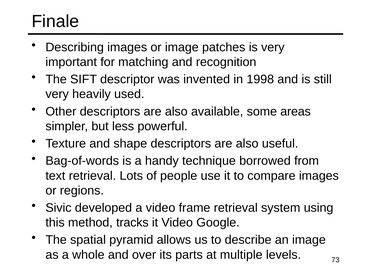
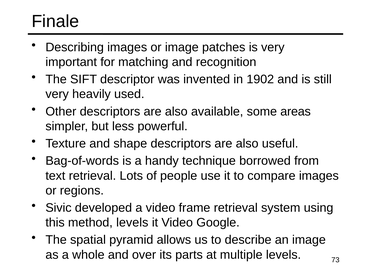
1998: 1998 -> 1902 (260, 79)
method tracks: tracks -> levels (132, 223)
